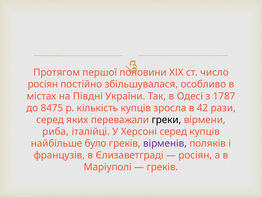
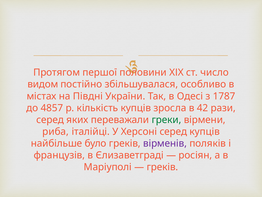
росіян: росіян -> видом (43, 84)
8475: 8475 -> 4857 (52, 108)
греки colour: black -> green (166, 120)
